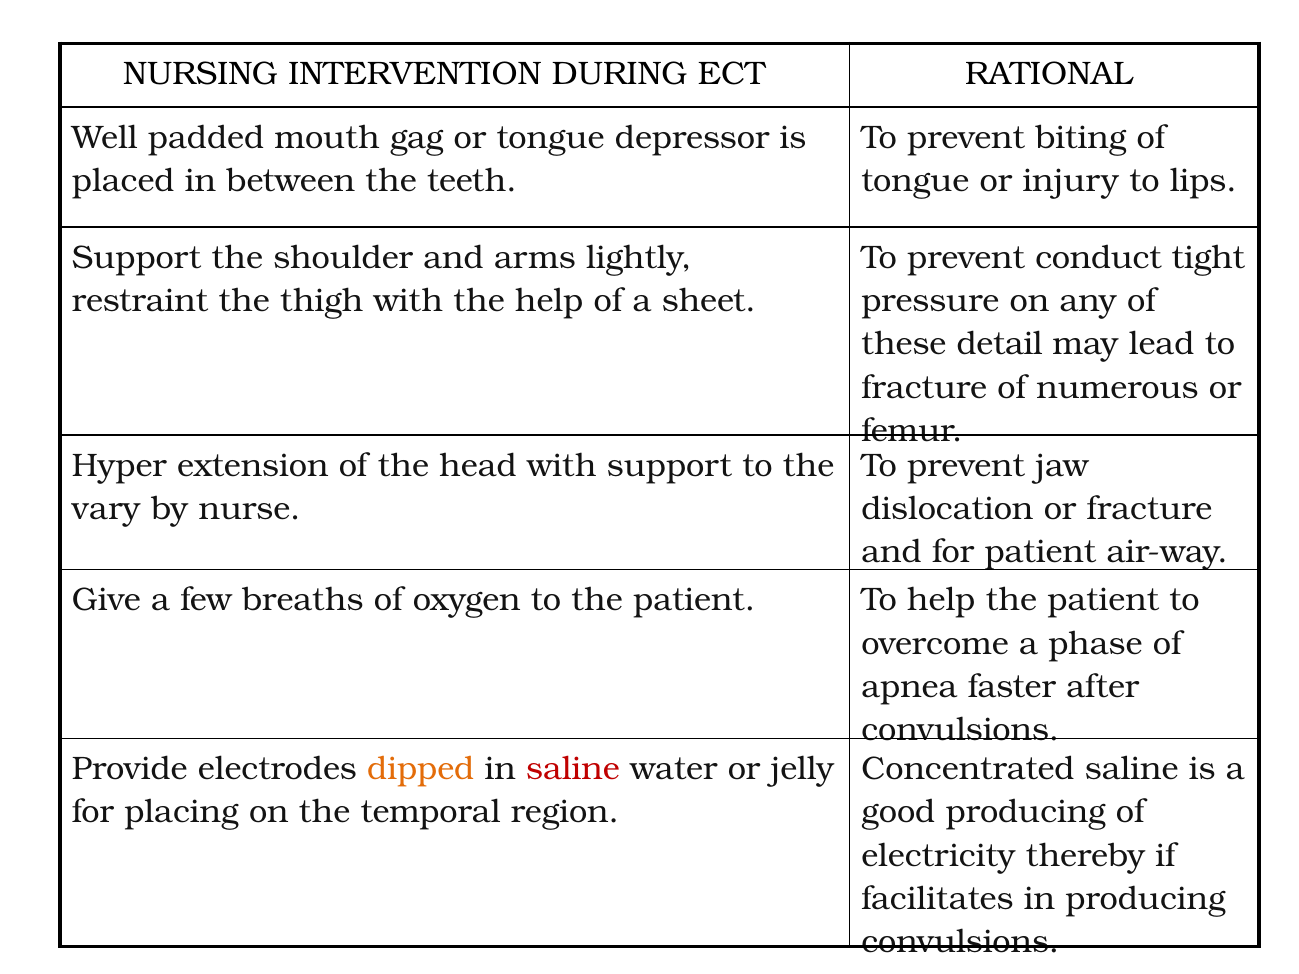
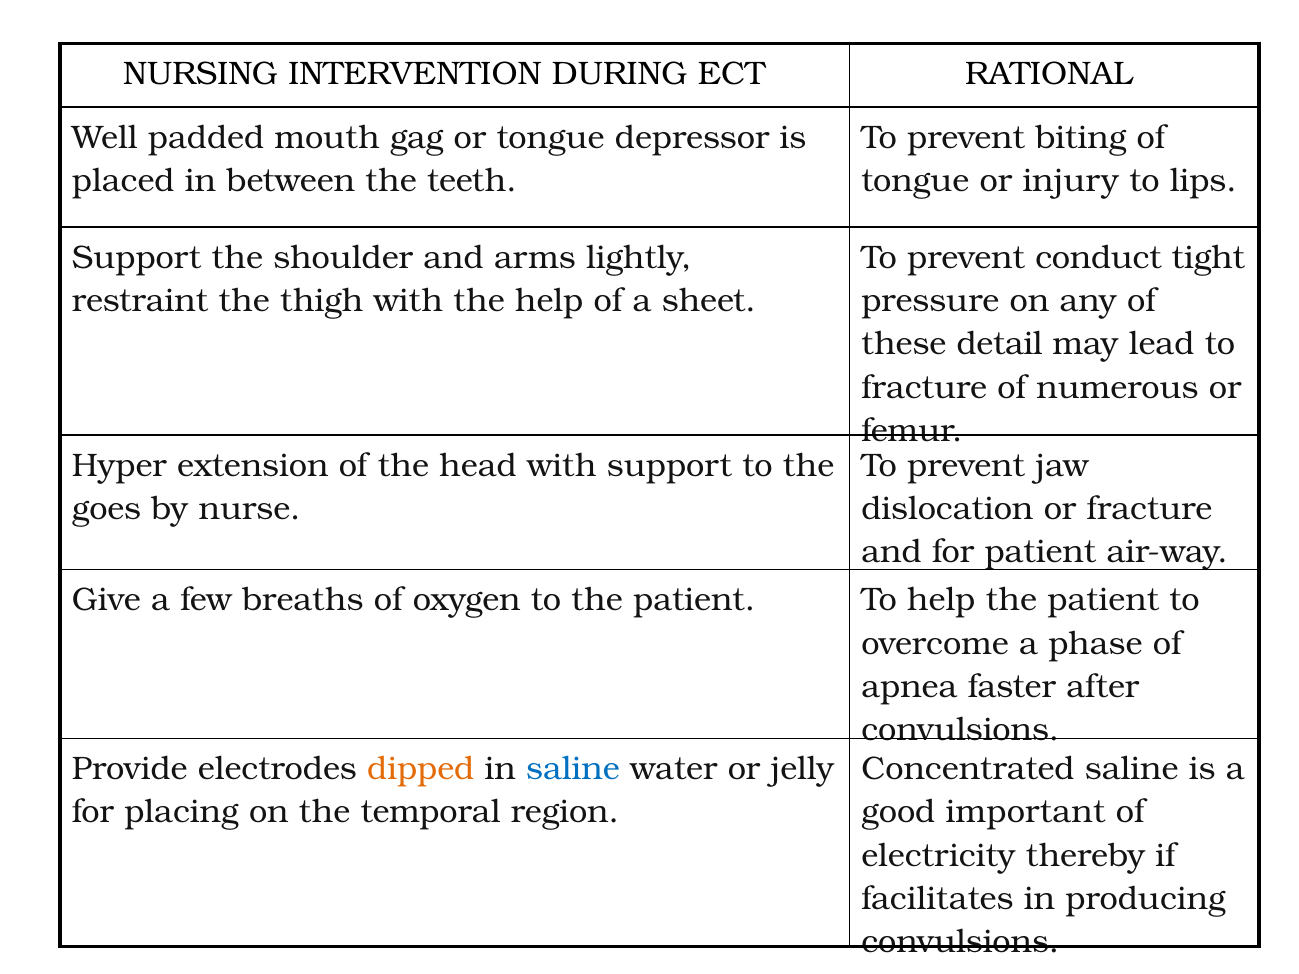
vary: vary -> goes (106, 509)
saline colour: red -> blue (573, 769)
good producing: producing -> important (1026, 812)
